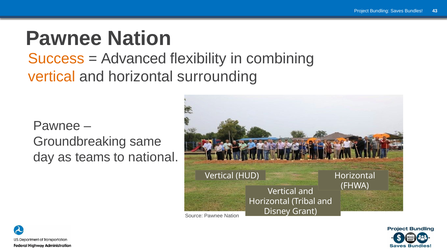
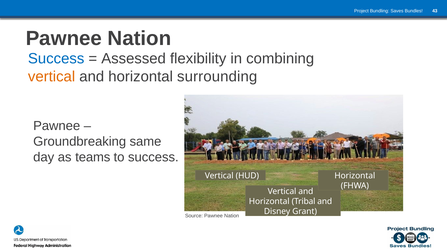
Success colour: orange -> blue (56, 59)
Advanced: Advanced -> Assessed (134, 59)
to national: national -> success (153, 158)
